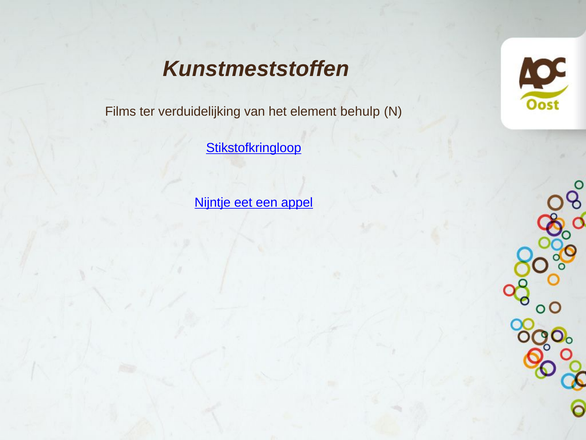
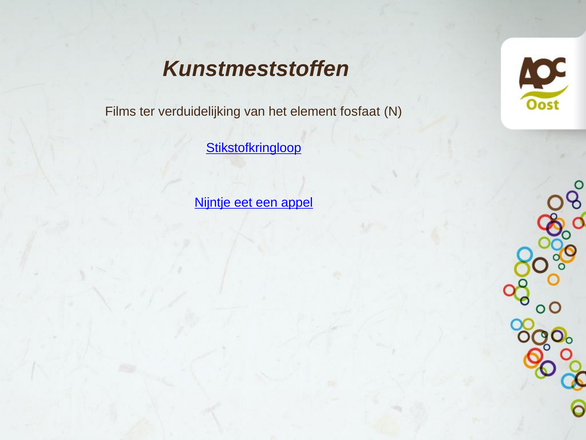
behulp: behulp -> fosfaat (360, 111)
